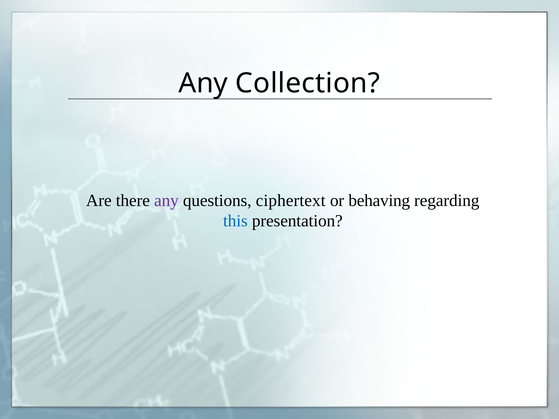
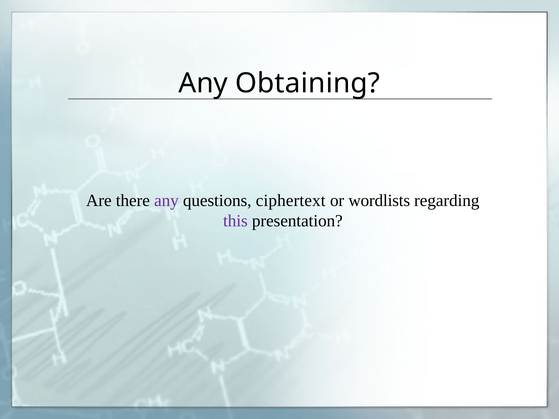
Collection: Collection -> Obtaining (308, 83)
behaving: behaving -> wordlists (379, 201)
this colour: blue -> purple (235, 221)
